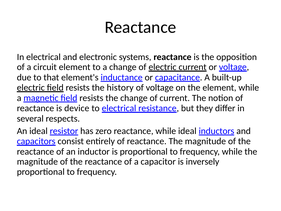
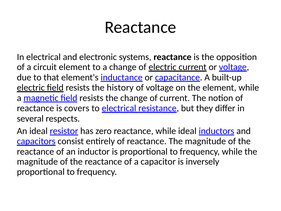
device: device -> covers (77, 108)
